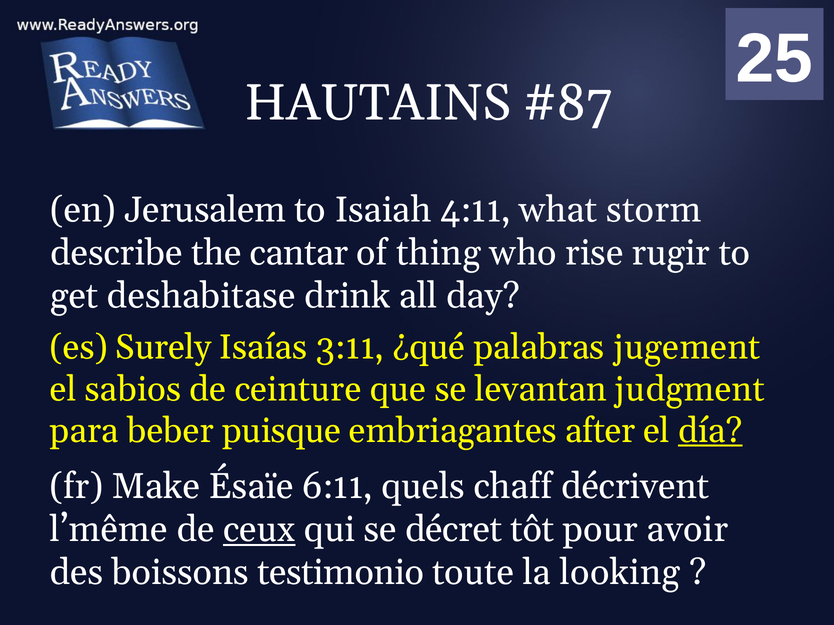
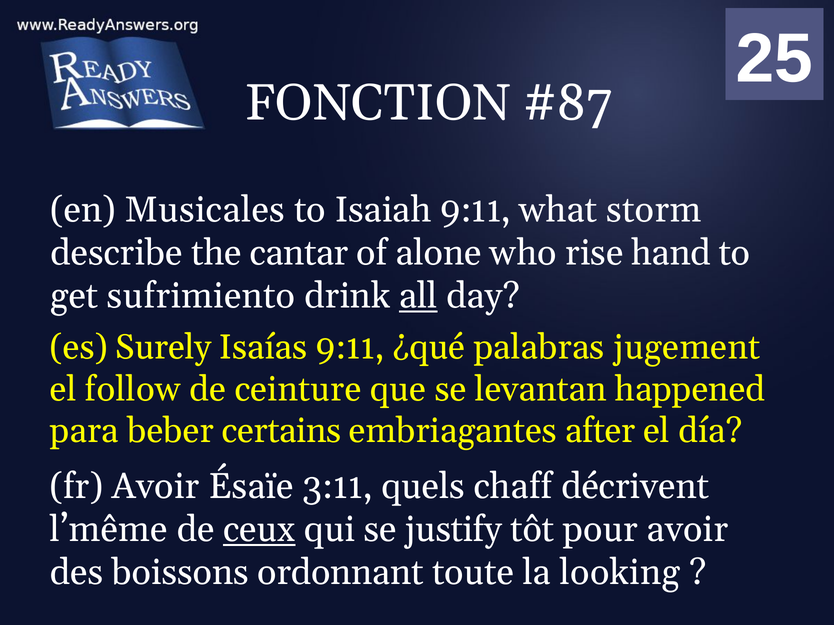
HAUTAINS: HAUTAINS -> FONCTION (378, 103)
Jerusalem: Jerusalem -> Musicales (205, 210)
Isaiah 4:11: 4:11 -> 9:11 (475, 210)
thing: thing -> alone (439, 253)
rugir: rugir -> hand (671, 253)
deshabitase: deshabitase -> sufrimiento (201, 296)
all underline: none -> present (418, 296)
Isaías 3:11: 3:11 -> 9:11 (350, 348)
sabios: sabios -> follow (133, 389)
judgment: judgment -> happened (690, 389)
puisque: puisque -> certains (282, 431)
día underline: present -> none (710, 431)
fr Make: Make -> Avoir (156, 487)
6:11: 6:11 -> 3:11 (337, 487)
décret: décret -> justify (454, 530)
testimonio: testimonio -> ordonnant (341, 573)
